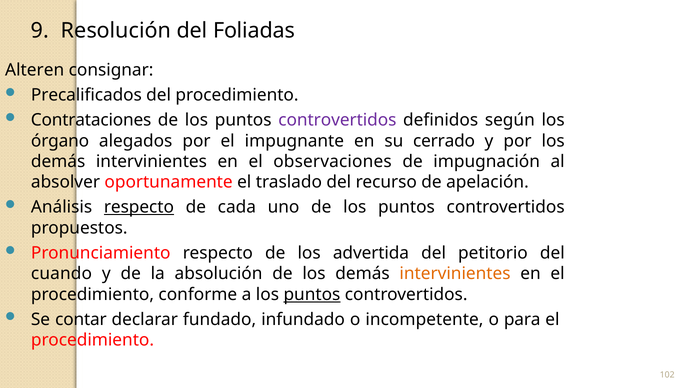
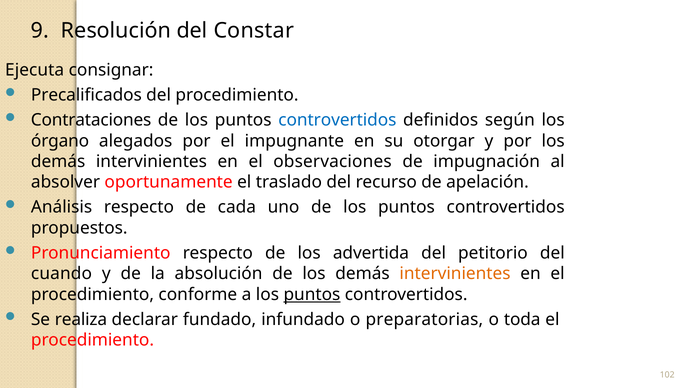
Foliadas: Foliadas -> Constar (254, 31)
Alteren: Alteren -> Ejecuta (35, 70)
controvertidos colour: purple -> blue (337, 120)
cerrado: cerrado -> otorgar (444, 141)
respecto underline: present -> none (139, 207)
contar: contar -> realiza (81, 319)
incompetente: incompetente -> preparatorias (424, 319)
para: para -> toda (522, 319)
